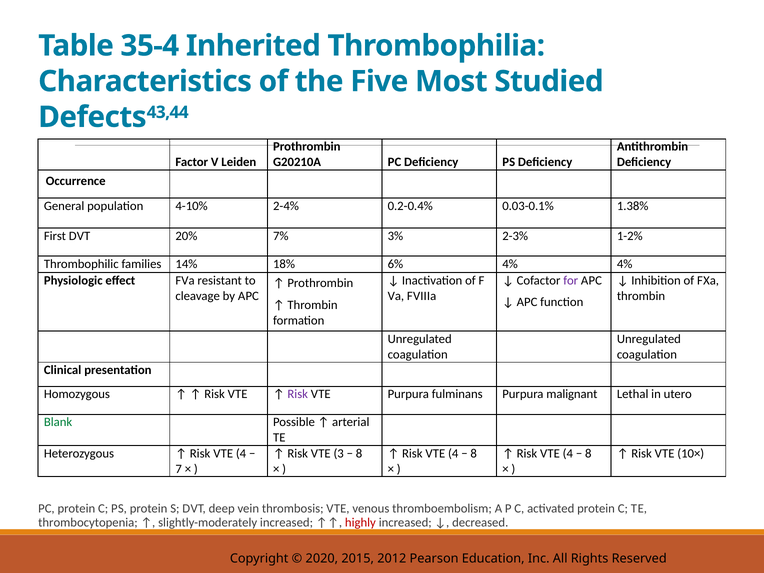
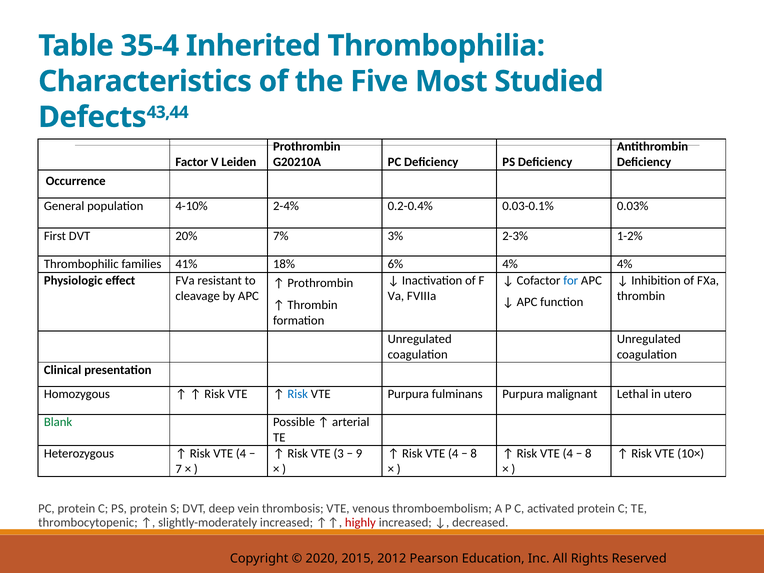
1.38%: 1.38% -> 0.03% (633, 206)
14%: 14% -> 41% (186, 264)
for colour: purple -> blue (571, 280)
Risk colour: purple -> blue (298, 394)
8: 8 -> 9 (359, 453)
thrombocytopenia: thrombocytopenia -> thrombocytopenic (88, 522)
